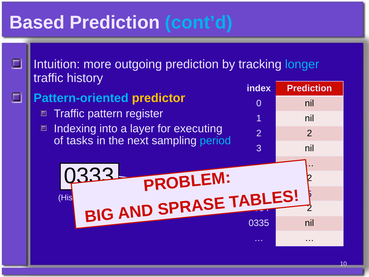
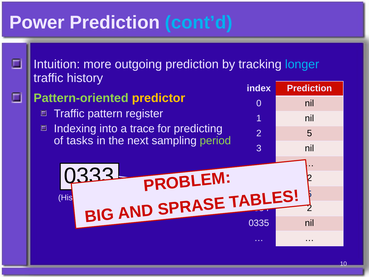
Based: Based -> Power (37, 23)
Pattern-oriented colour: light blue -> light green (81, 98)
layer: layer -> trace (142, 128)
executing: executing -> predicting (198, 128)
2 2: 2 -> 5 (309, 133)
period colour: light blue -> light green (215, 141)
